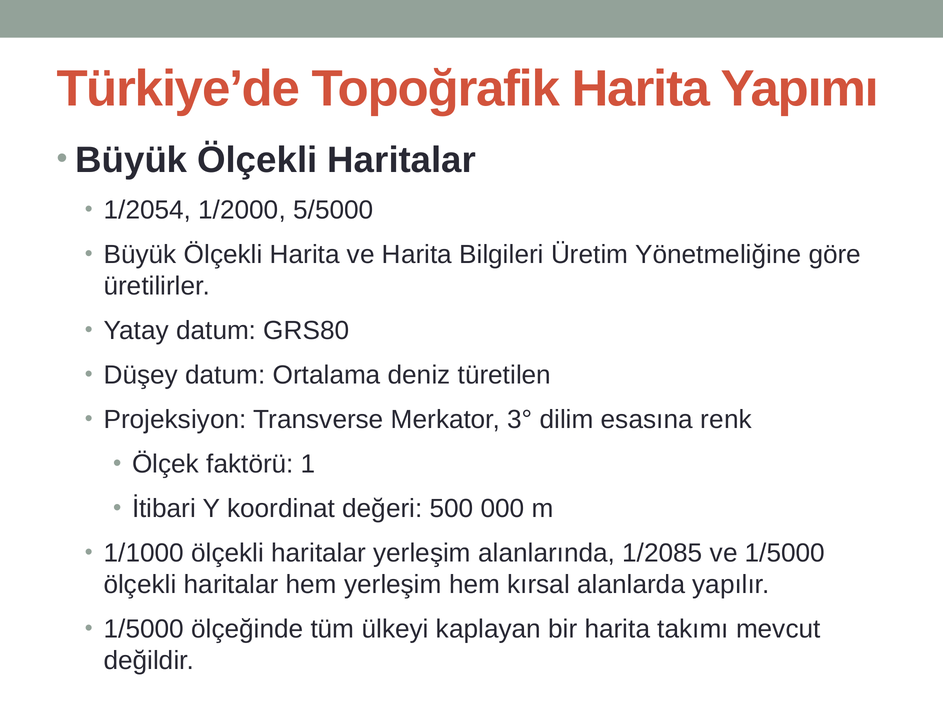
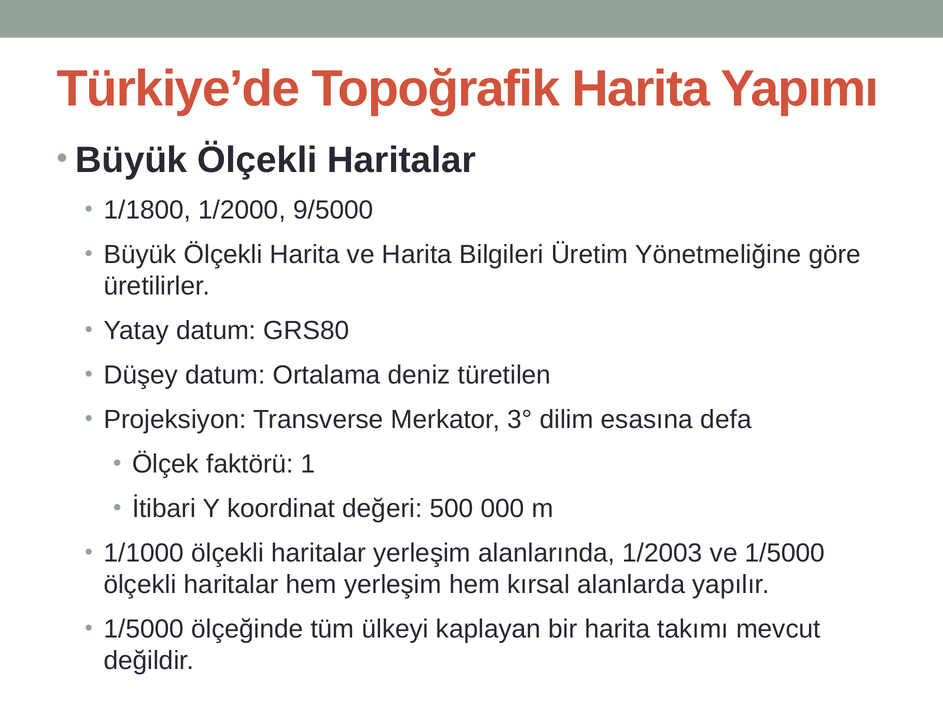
1/2054: 1/2054 -> 1/1800 (147, 210)
5/5000: 5/5000 -> 9/5000 (333, 210)
renk: renk -> defa (726, 420)
1/2085: 1/2085 -> 1/2003 (662, 554)
